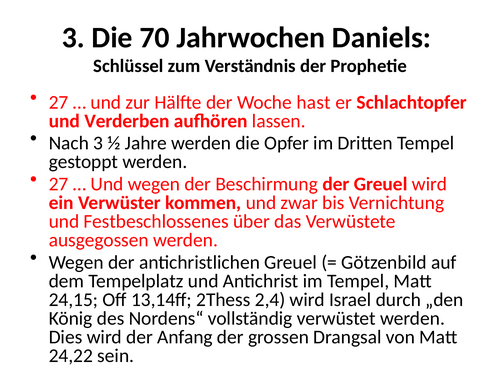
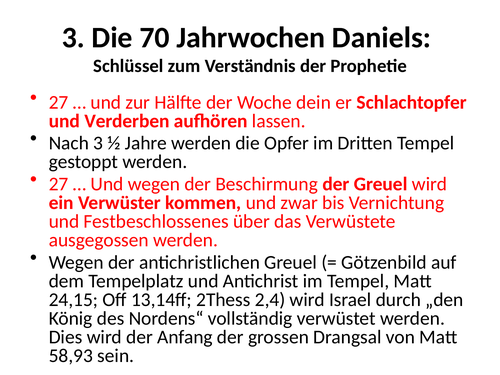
hast: hast -> dein (314, 102)
24,22: 24,22 -> 58,93 (71, 356)
